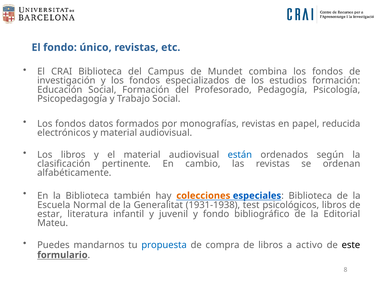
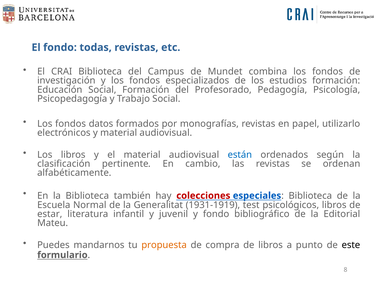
único: único -> todas (96, 47)
reducida: reducida -> utilizarlo (341, 124)
colecciones colour: orange -> red (203, 195)
1931-1938: 1931-1938 -> 1931-1919 (213, 205)
propuesta colour: blue -> orange (164, 245)
activo: activo -> punto (309, 245)
